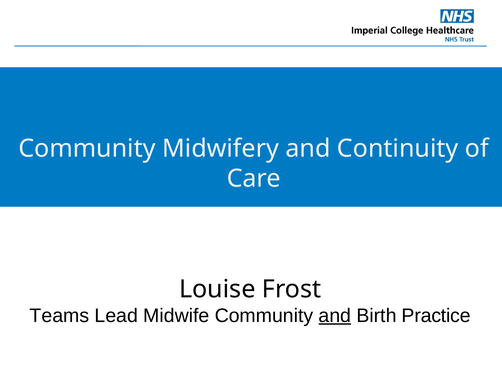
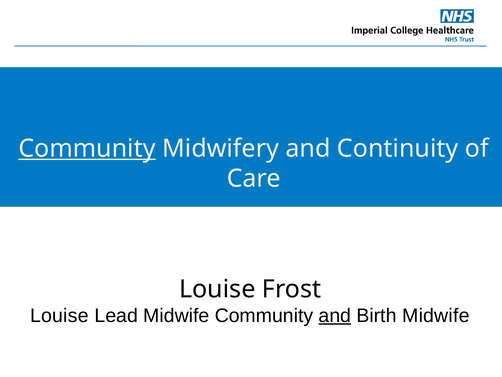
Community underline: none -> present (87, 148)
Teams: Teams -> Louise (59, 315)
Birth Practice: Practice -> Midwife (436, 315)
